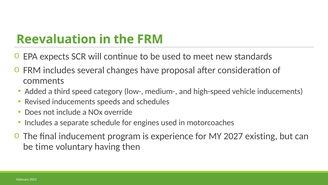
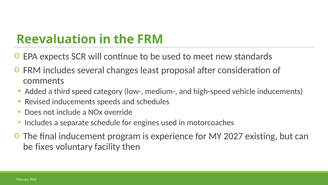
have: have -> least (150, 70)
time: time -> fixes (44, 146)
having: having -> facility (107, 146)
